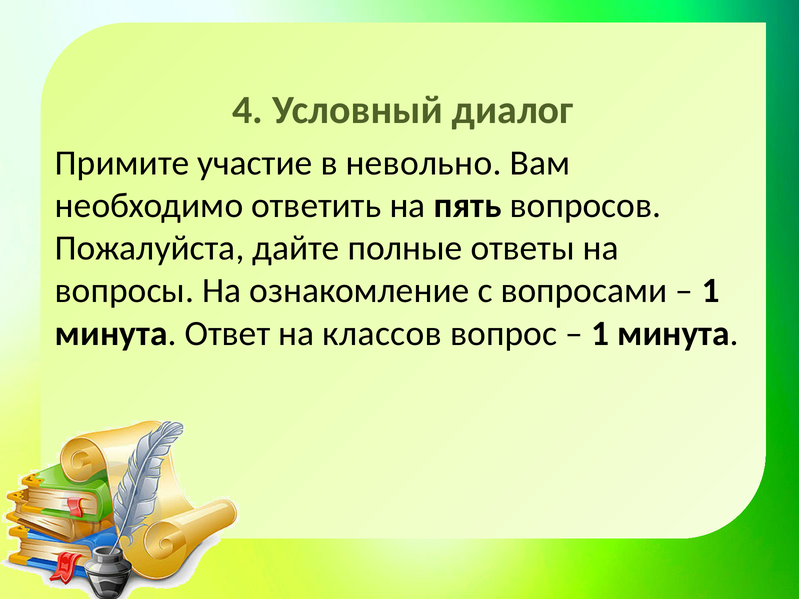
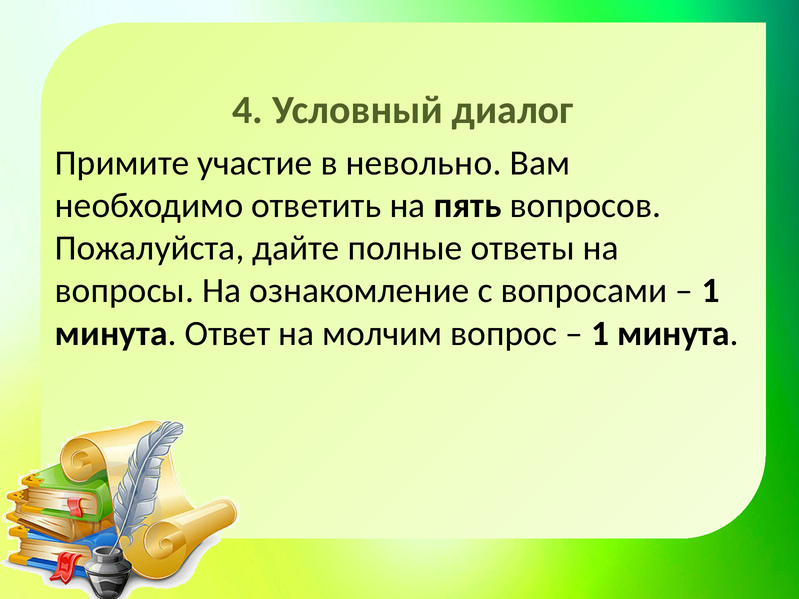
классов: классов -> молчим (382, 334)
